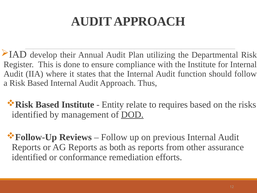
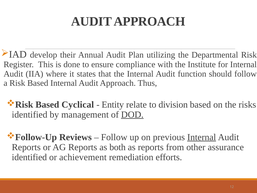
Based Institute: Institute -> Cyclical (78, 104)
requires: requires -> division (173, 104)
Internal underline: none -> present (202, 137)
conformance: conformance -> achievement (83, 157)
